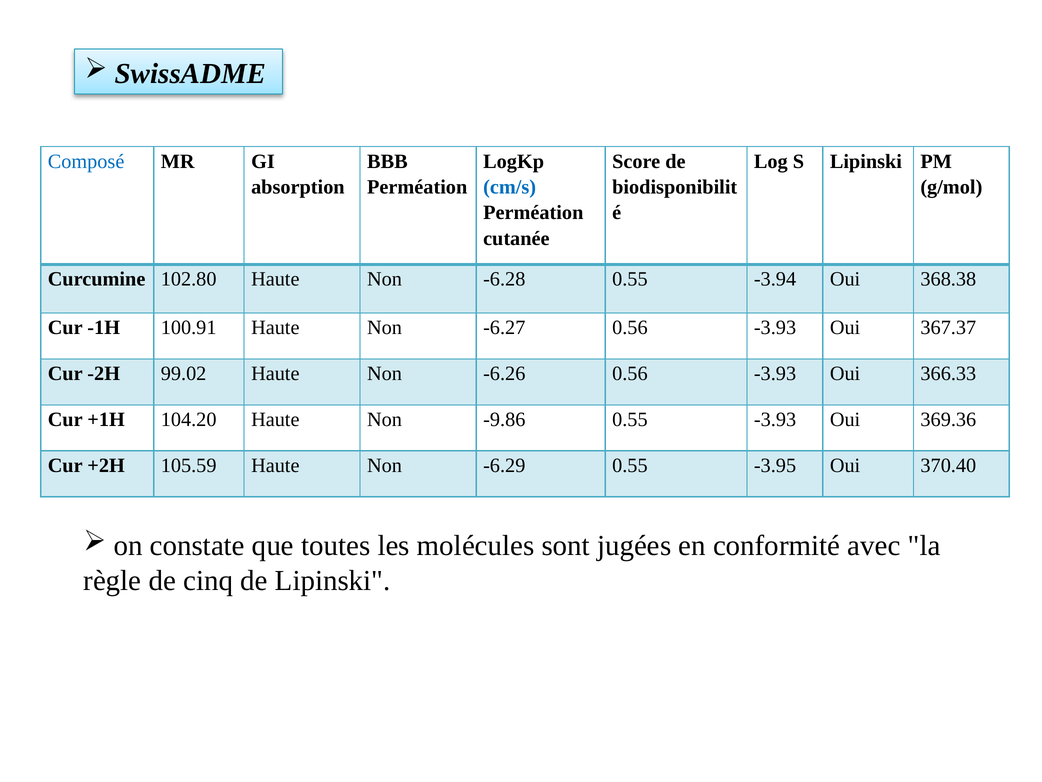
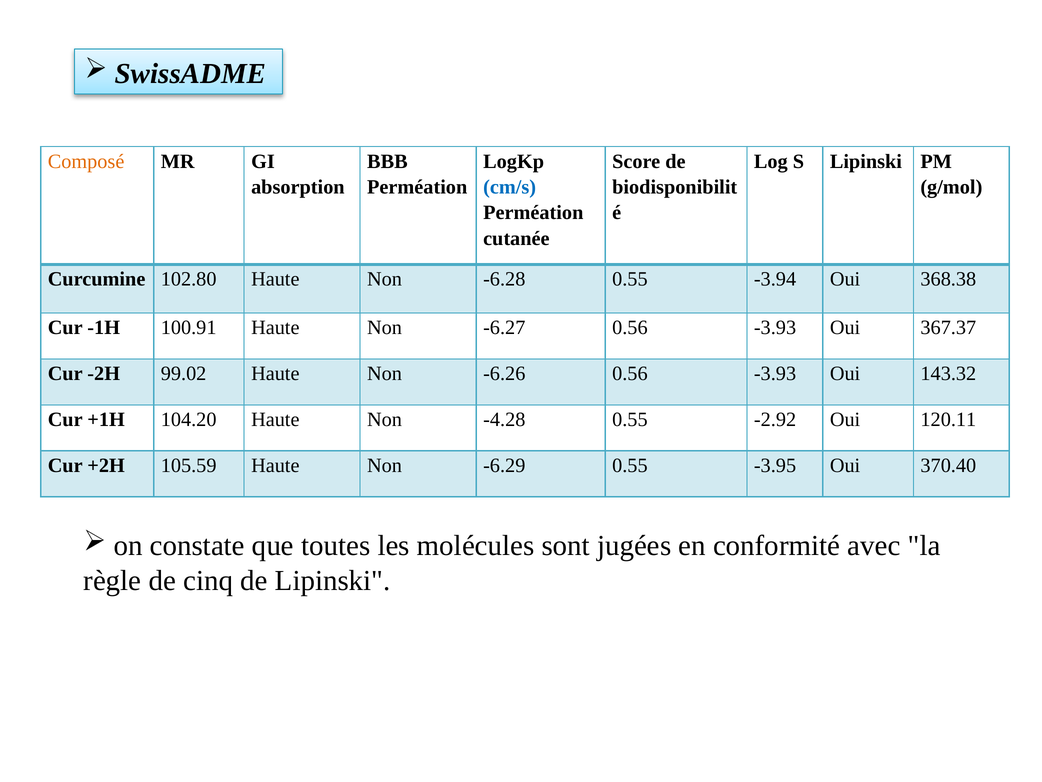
Composé colour: blue -> orange (86, 161)
366.33: 366.33 -> 143.32 (948, 373)
-9.86: -9.86 -> -4.28 (504, 419)
0.55 -3.93: -3.93 -> -2.92 (775, 419)
369.36: 369.36 -> 120.11 (948, 419)
